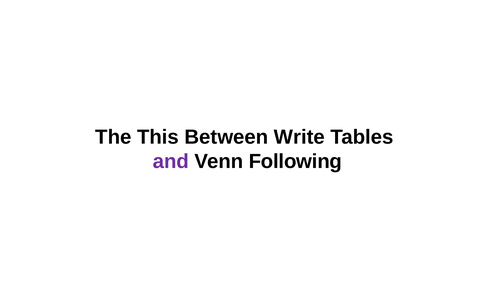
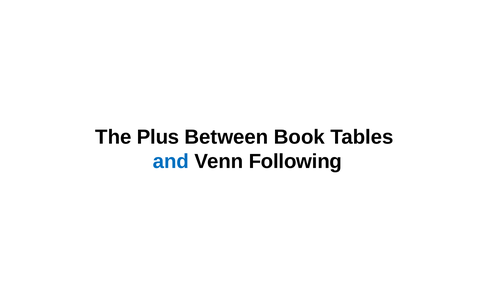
This: This -> Plus (158, 137)
Write: Write -> Book (299, 137)
and colour: purple -> blue (171, 161)
